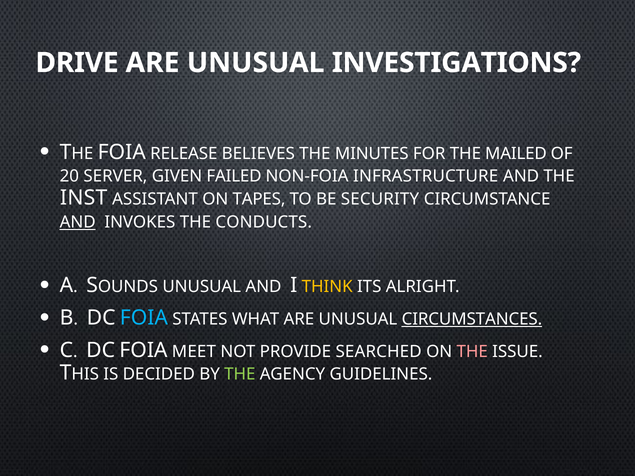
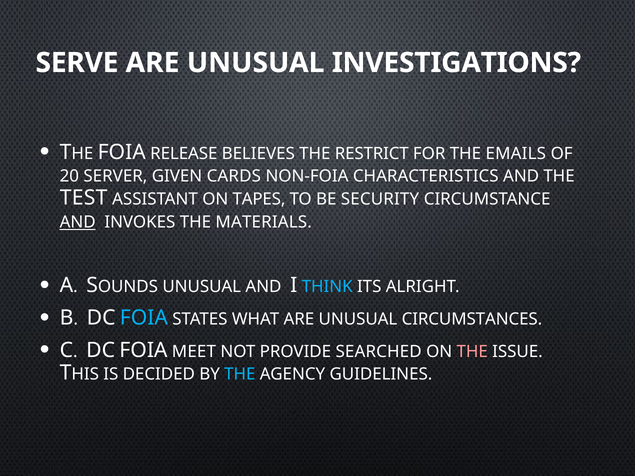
DRIVE: DRIVE -> SERVE (77, 63)
MINUTES: MINUTES -> RESTRICT (372, 154)
MAILED: MAILED -> EMAILS (516, 154)
FAILED: FAILED -> CARDS (234, 177)
INFRASTRUCTURE: INFRASTRUCTURE -> CHARACTERISTICS (426, 177)
INST: INST -> TEST (84, 198)
CONDUCTS: CONDUCTS -> MATERIALS (264, 222)
THINK colour: yellow -> light blue (327, 287)
CIRCUMSTANCES underline: present -> none (472, 319)
THE colour: light green -> light blue (240, 375)
